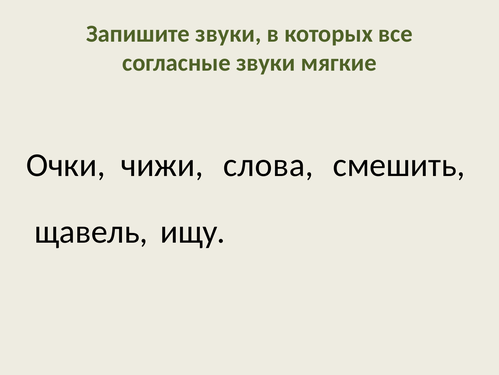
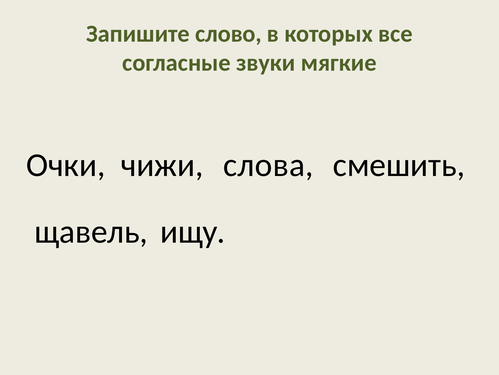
Запишите звуки: звуки -> слово (228, 34)
